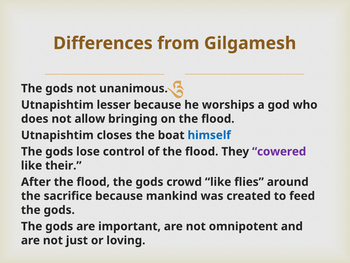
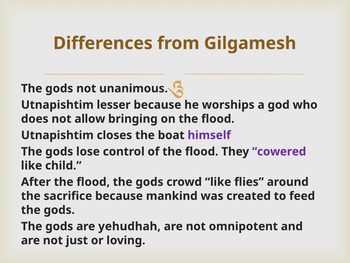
himself colour: blue -> purple (209, 135)
their: their -> child (63, 165)
important: important -> yehudhah (129, 226)
